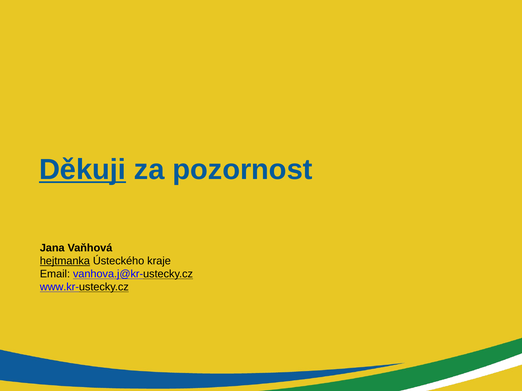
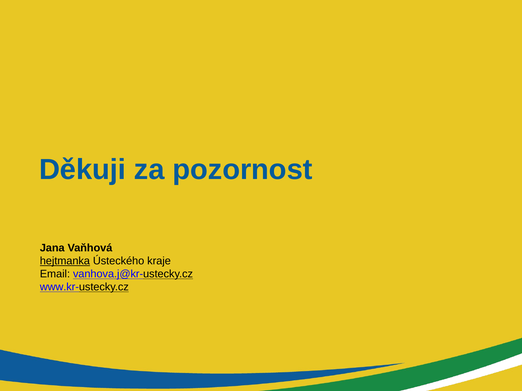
Děkuji underline: present -> none (82, 170)
